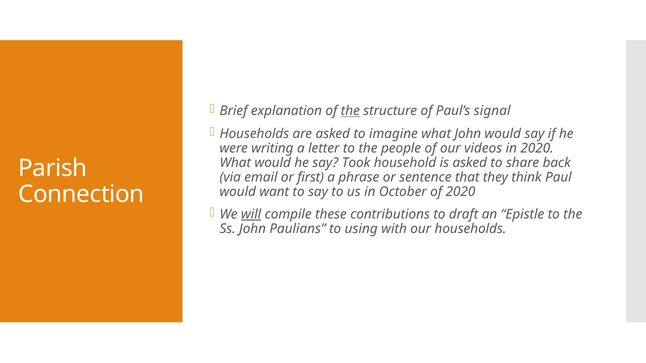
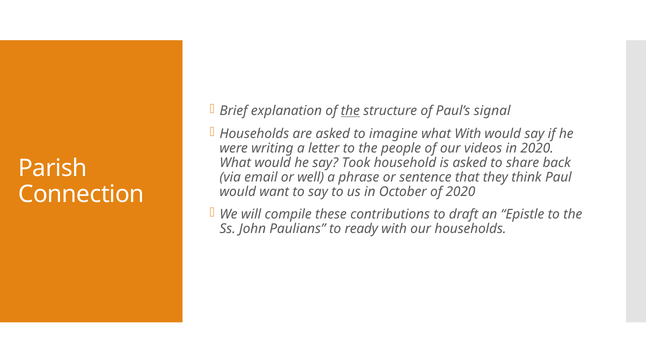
what John: John -> With (468, 134)
first: first -> well (311, 177)
will underline: present -> none (251, 214)
using: using -> ready (361, 229)
